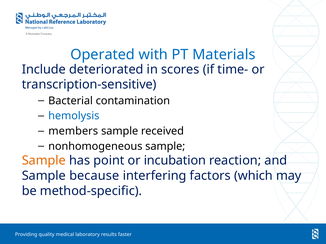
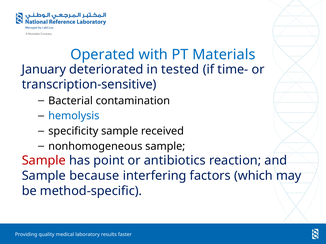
Include: Include -> January (44, 70)
scores: scores -> tested (180, 70)
members: members -> specificity (73, 131)
Sample colour: orange -> red (44, 161)
incubation: incubation -> antibiotics (175, 161)
